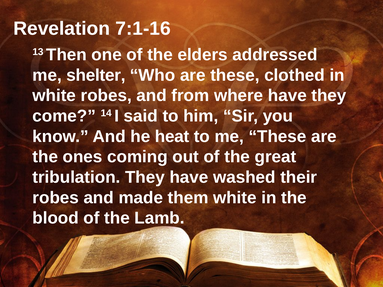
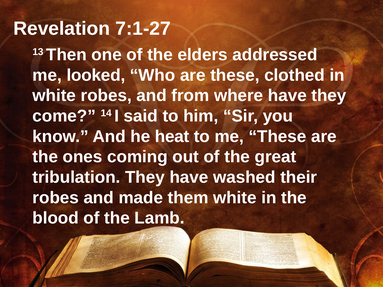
7:1-16: 7:1-16 -> 7:1-27 (143, 28)
shelter: shelter -> looked (96, 75)
